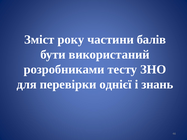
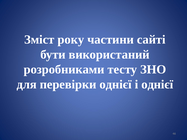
балів: балів -> сайті (151, 40)
і знань: знань -> однієї (157, 85)
